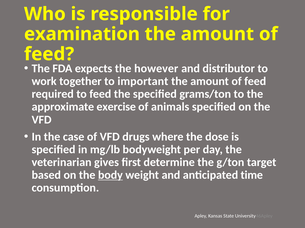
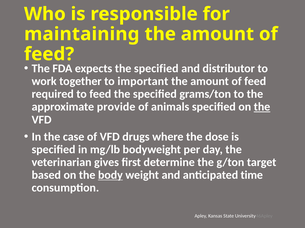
examination: examination -> maintaining (82, 34)
expects the however: however -> specified (156, 69)
exercise: exercise -> provide (116, 107)
the underline: none -> present (262, 107)
